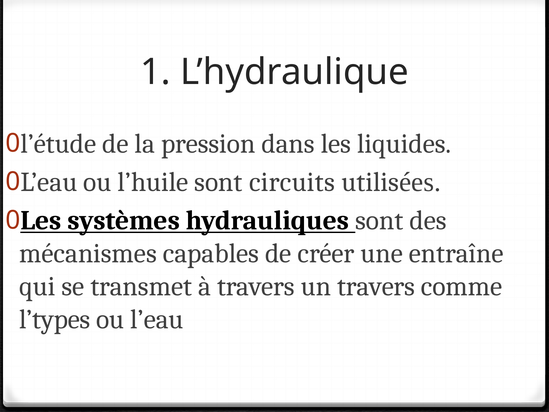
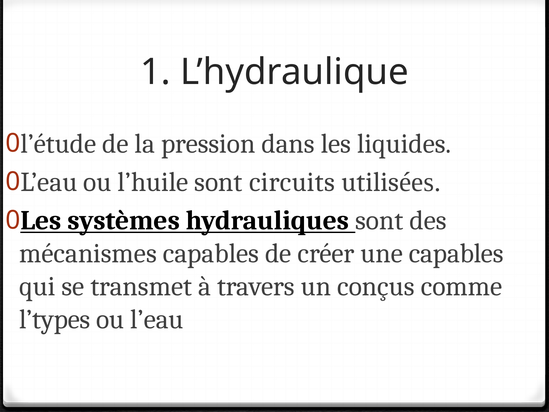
une entraîne: entraîne -> capables (456, 253)
un travers: travers -> conçus (376, 286)
